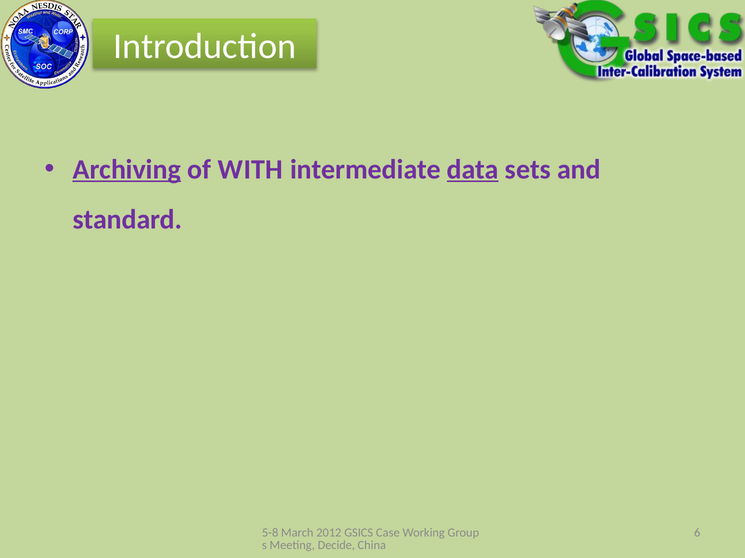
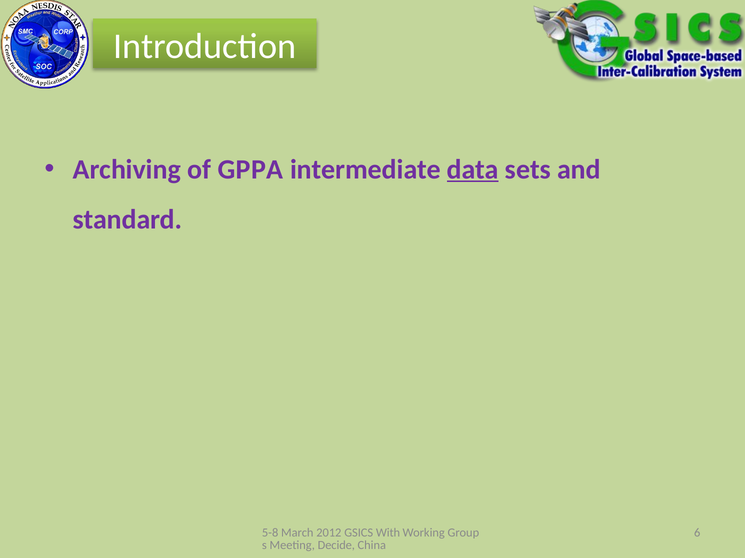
Archiving underline: present -> none (127, 170)
WITH: WITH -> GPPA (250, 170)
Case: Case -> With (388, 533)
